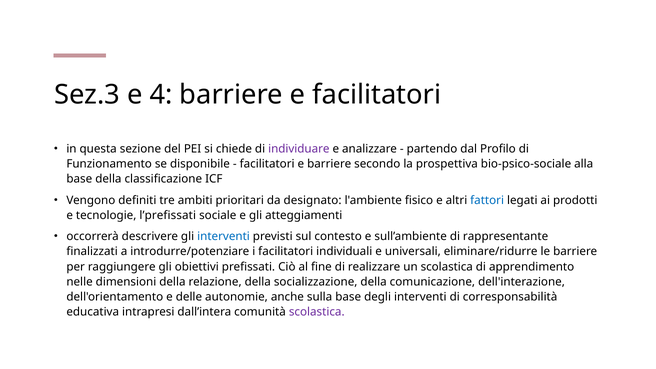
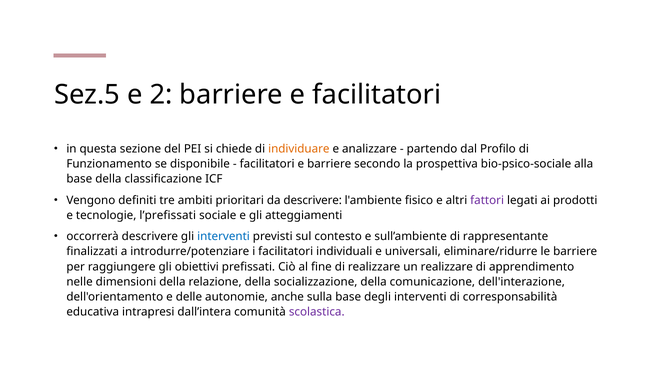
Sez.3: Sez.3 -> Sez.5 (87, 95)
4: 4 -> 2 (161, 95)
individuare colour: purple -> orange (299, 149)
da designato: designato -> descrivere (313, 200)
fattori colour: blue -> purple (487, 200)
un scolastica: scolastica -> realizzare (447, 267)
